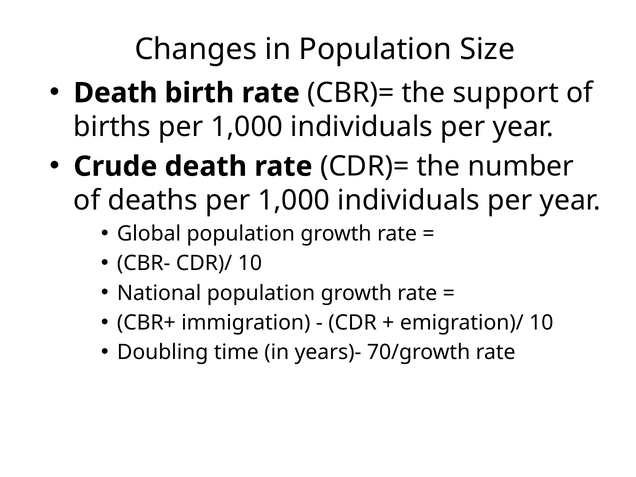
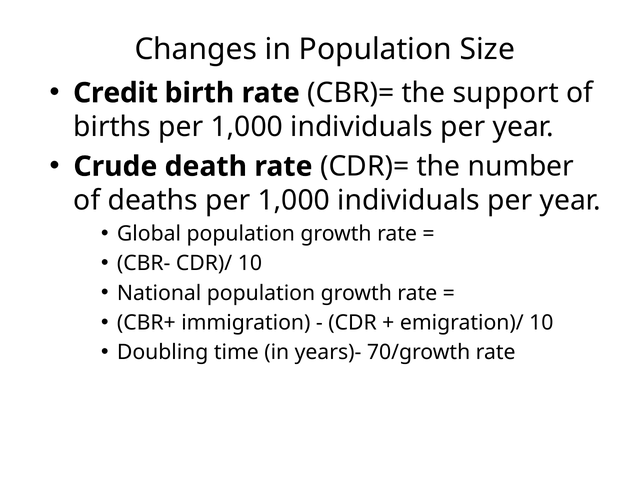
Death: Death -> Credit (116, 93)
